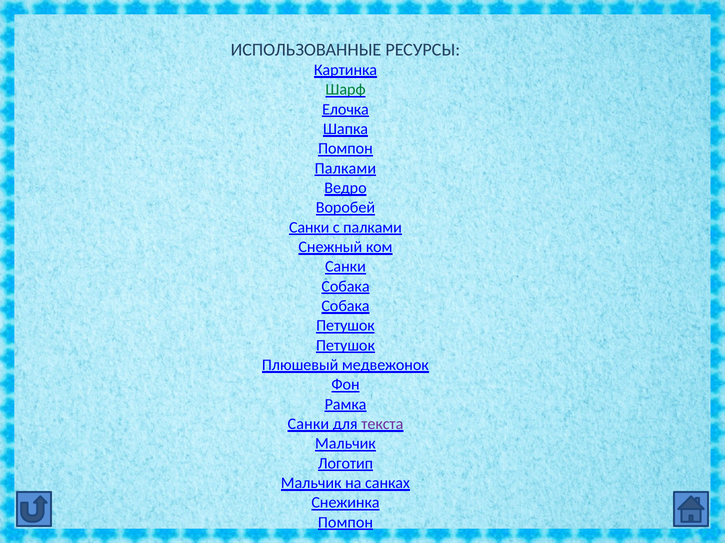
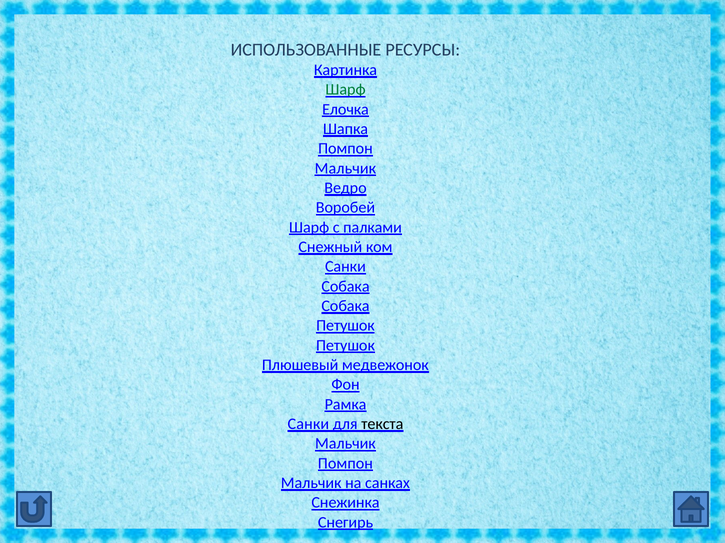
Палками: Палками -> Мальчик (345, 169)
Санки: Санки -> Шарф (309, 228)
текста colour: purple -> black (382, 425)
Логотип: Логотип -> Помпон (345, 464)
Помпон: Помпон -> Снегирь (346, 523)
